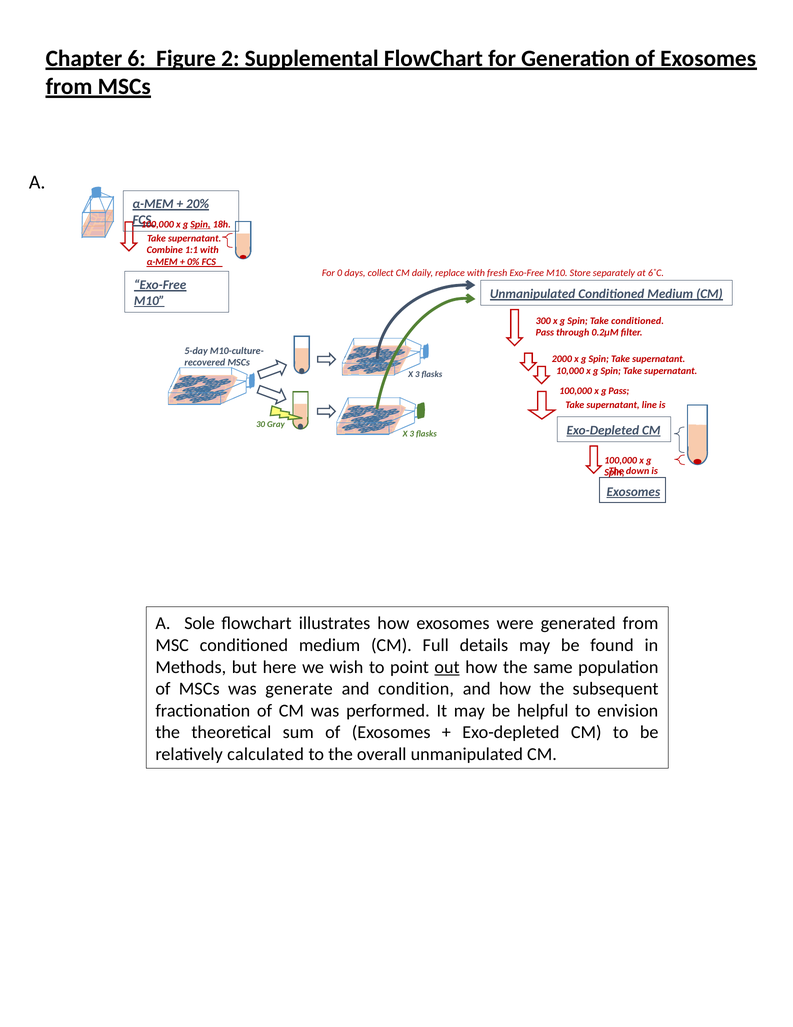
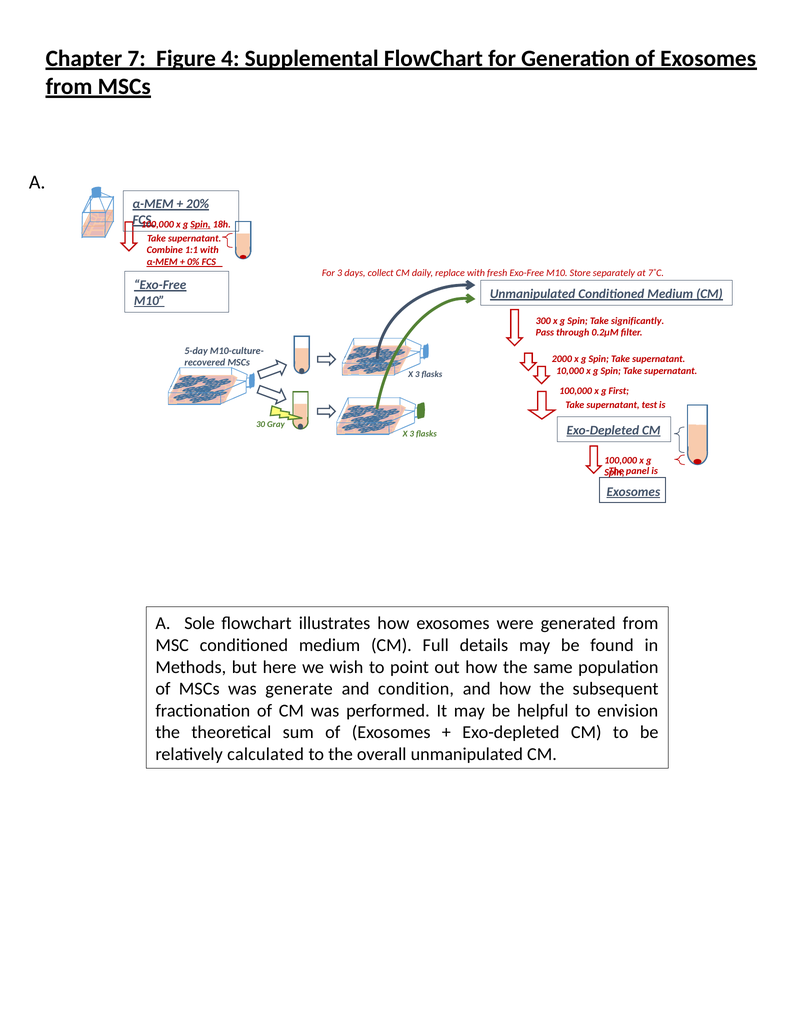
6: 6 -> 7 (137, 58)
2: 2 -> 4 (230, 58)
For 0: 0 -> 3 (340, 273)
6˚C: 6˚C -> 7˚C (656, 273)
Take conditioned: conditioned -> significantly (638, 320)
g Pass: Pass -> First (619, 391)
line: line -> test (649, 405)
down: down -> panel (638, 471)
out underline: present -> none (447, 667)
